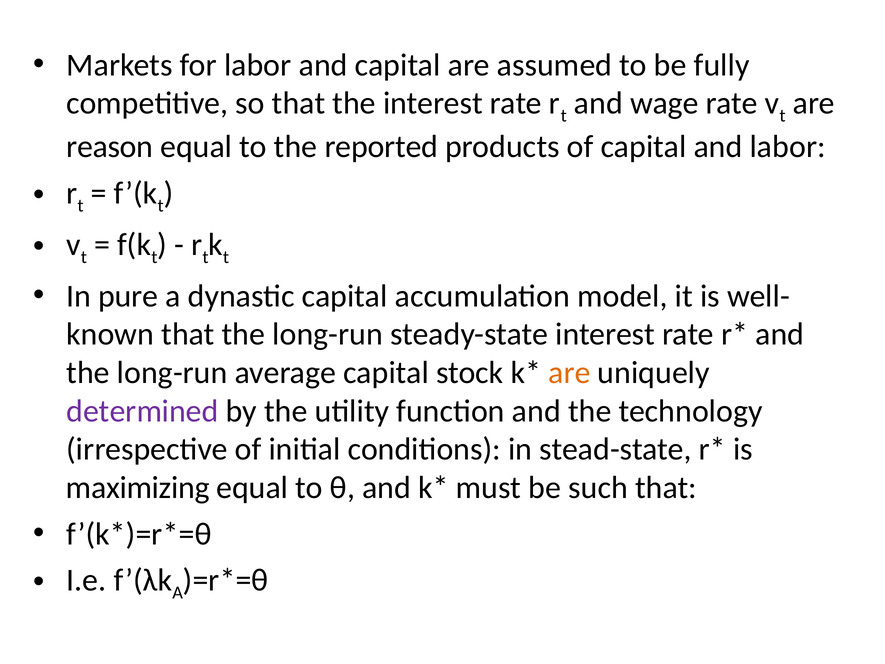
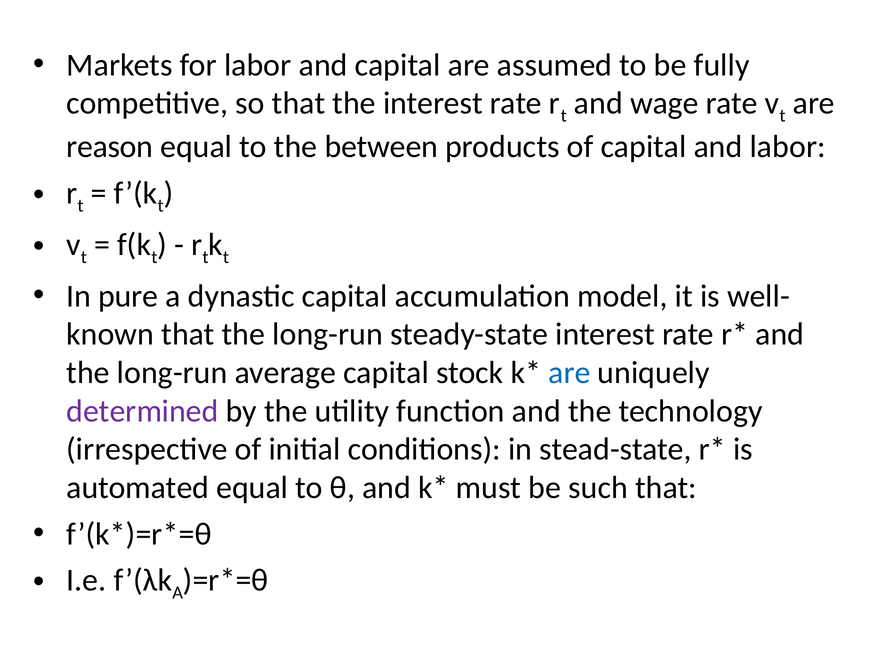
reported: reported -> between (381, 147)
are colour: orange -> blue (569, 373)
maximizing: maximizing -> automated (138, 488)
